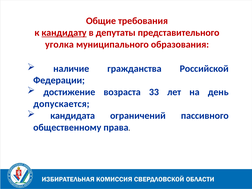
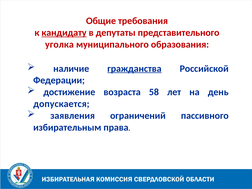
гражданства underline: none -> present (134, 69)
33: 33 -> 58 (154, 92)
кандидата: кандидата -> заявления (73, 116)
общественному: общественному -> избирательным (67, 127)
